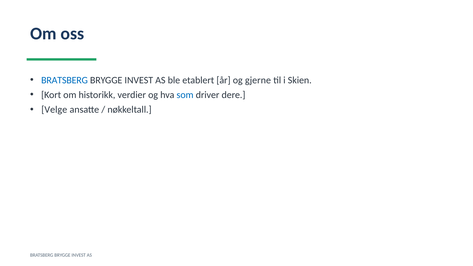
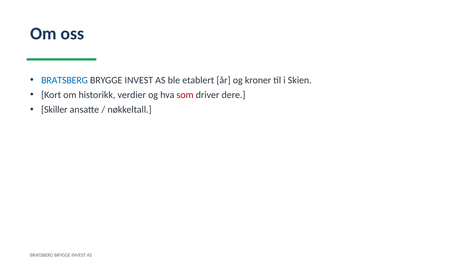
gjerne: gjerne -> kroner (258, 80)
som colour: blue -> red (185, 95)
Velge: Velge -> Skiller (54, 110)
